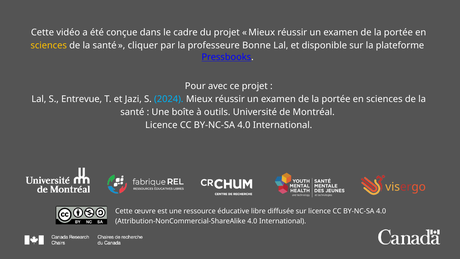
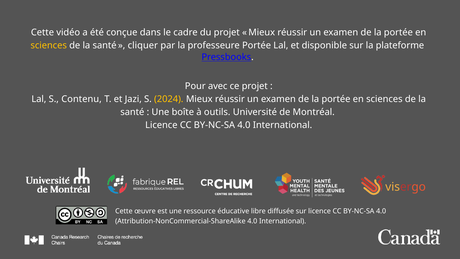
professeure Bonne: Bonne -> Portée (257, 45)
Entrevue: Entrevue -> Contenu (82, 99)
2024 colour: light blue -> yellow (169, 99)
